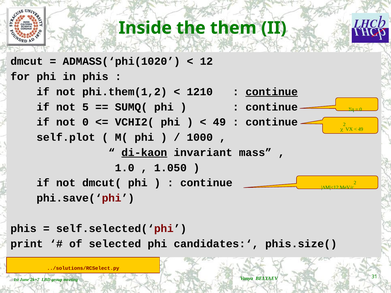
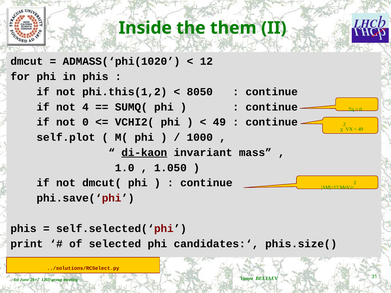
phi.them(1,2: phi.them(1,2 -> phi.this(1,2 (125, 92)
1210: 1210 -> 8050 (200, 92)
continue underline: present -> none (272, 92)
5: 5 -> 4 (85, 107)
